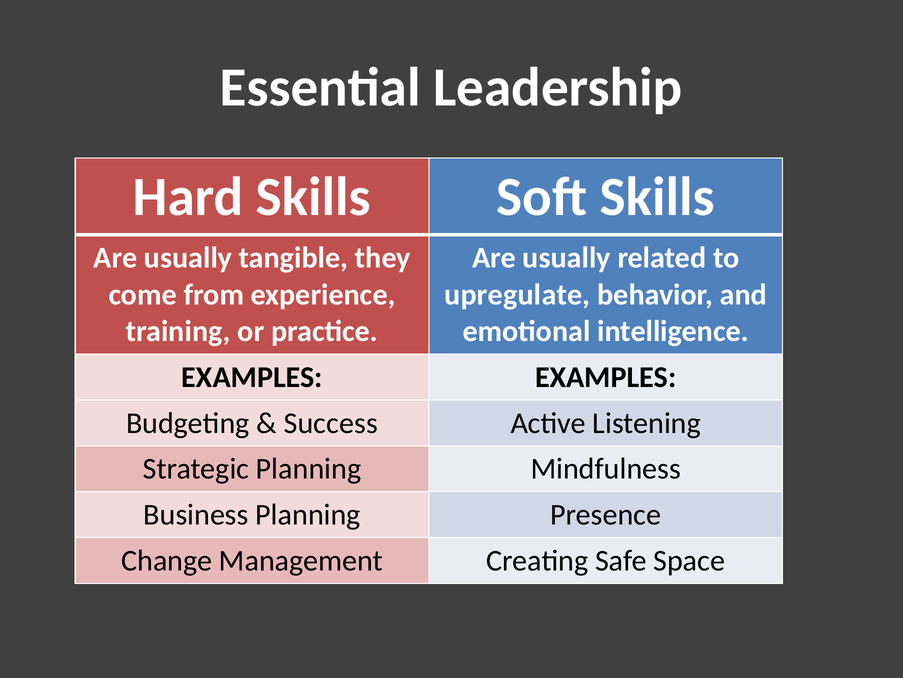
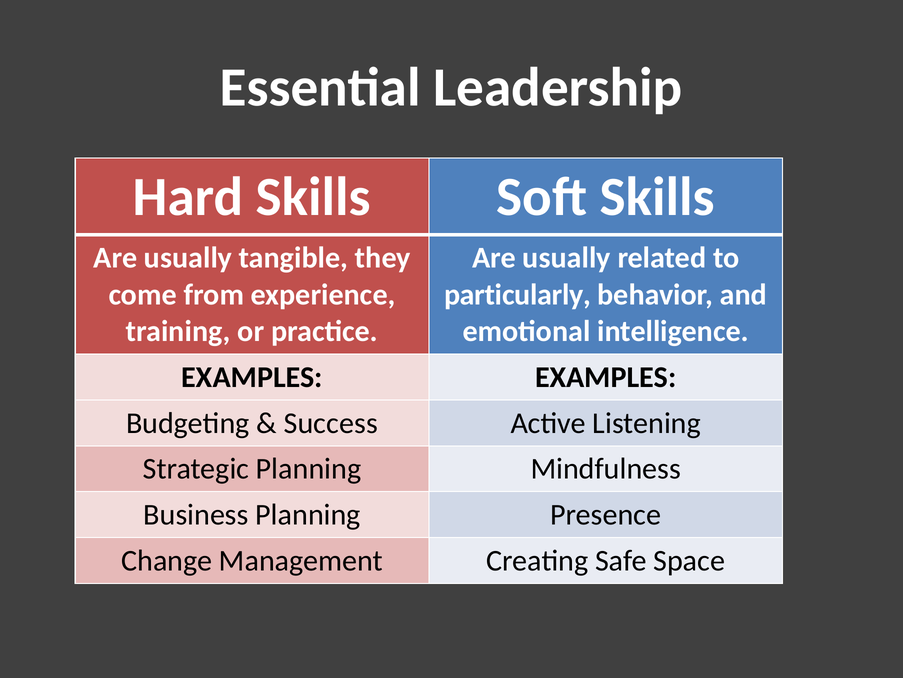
upregulate: upregulate -> particularly (517, 294)
